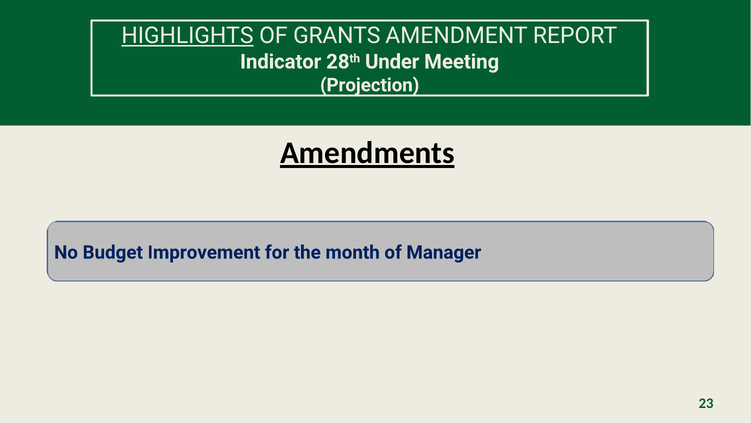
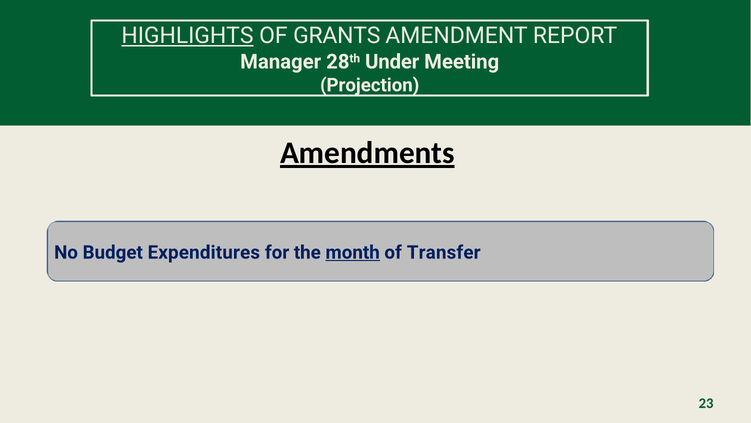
Indicator: Indicator -> Manager (281, 62)
Improvement: Improvement -> Expenditures (204, 252)
month underline: none -> present (353, 252)
Manager: Manager -> Transfer (444, 252)
